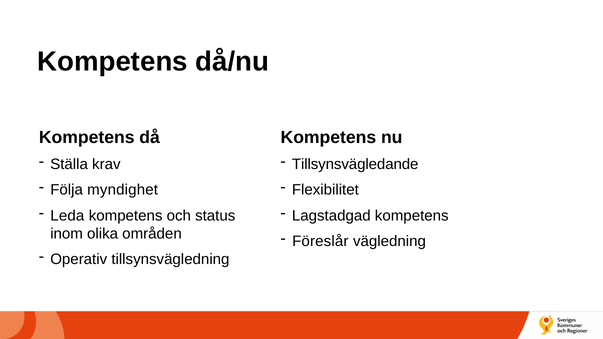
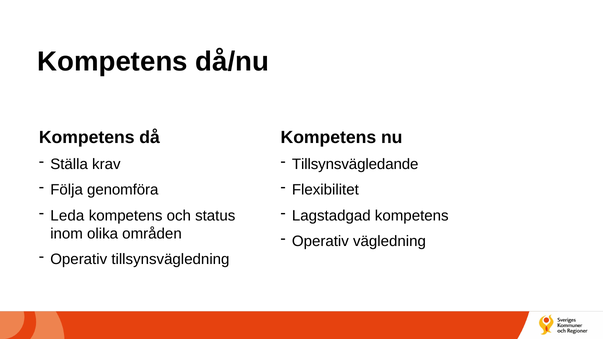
myndighet: myndighet -> genomföra (123, 190)
Föreslår: Föreslår -> Operativ (320, 241)
